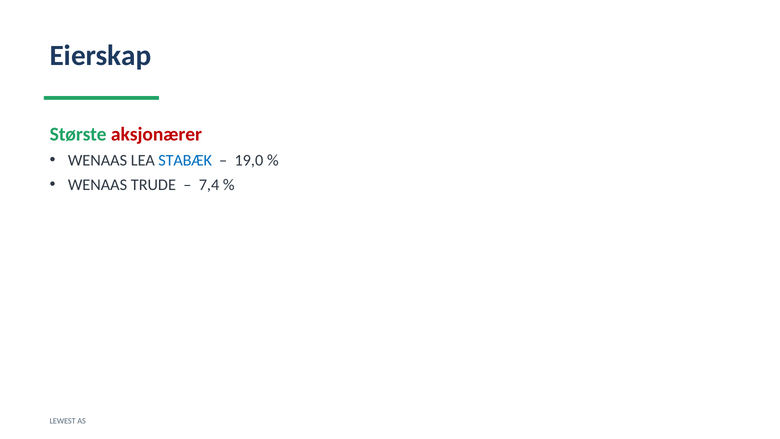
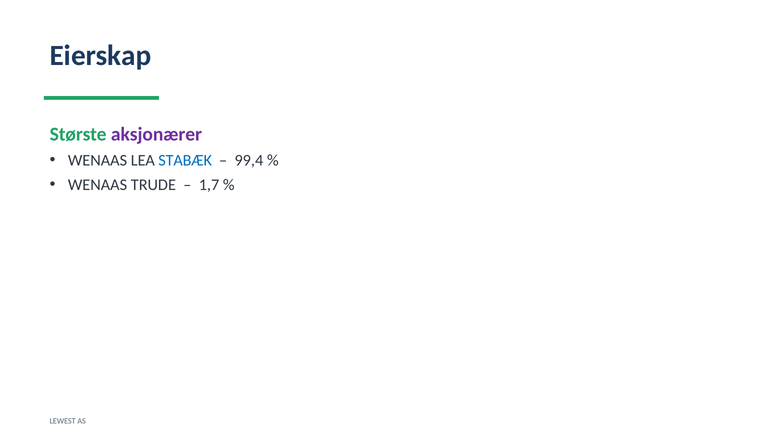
aksjonærer colour: red -> purple (156, 134)
19,0: 19,0 -> 99,4 (249, 160)
7,4: 7,4 -> 1,7 (209, 185)
